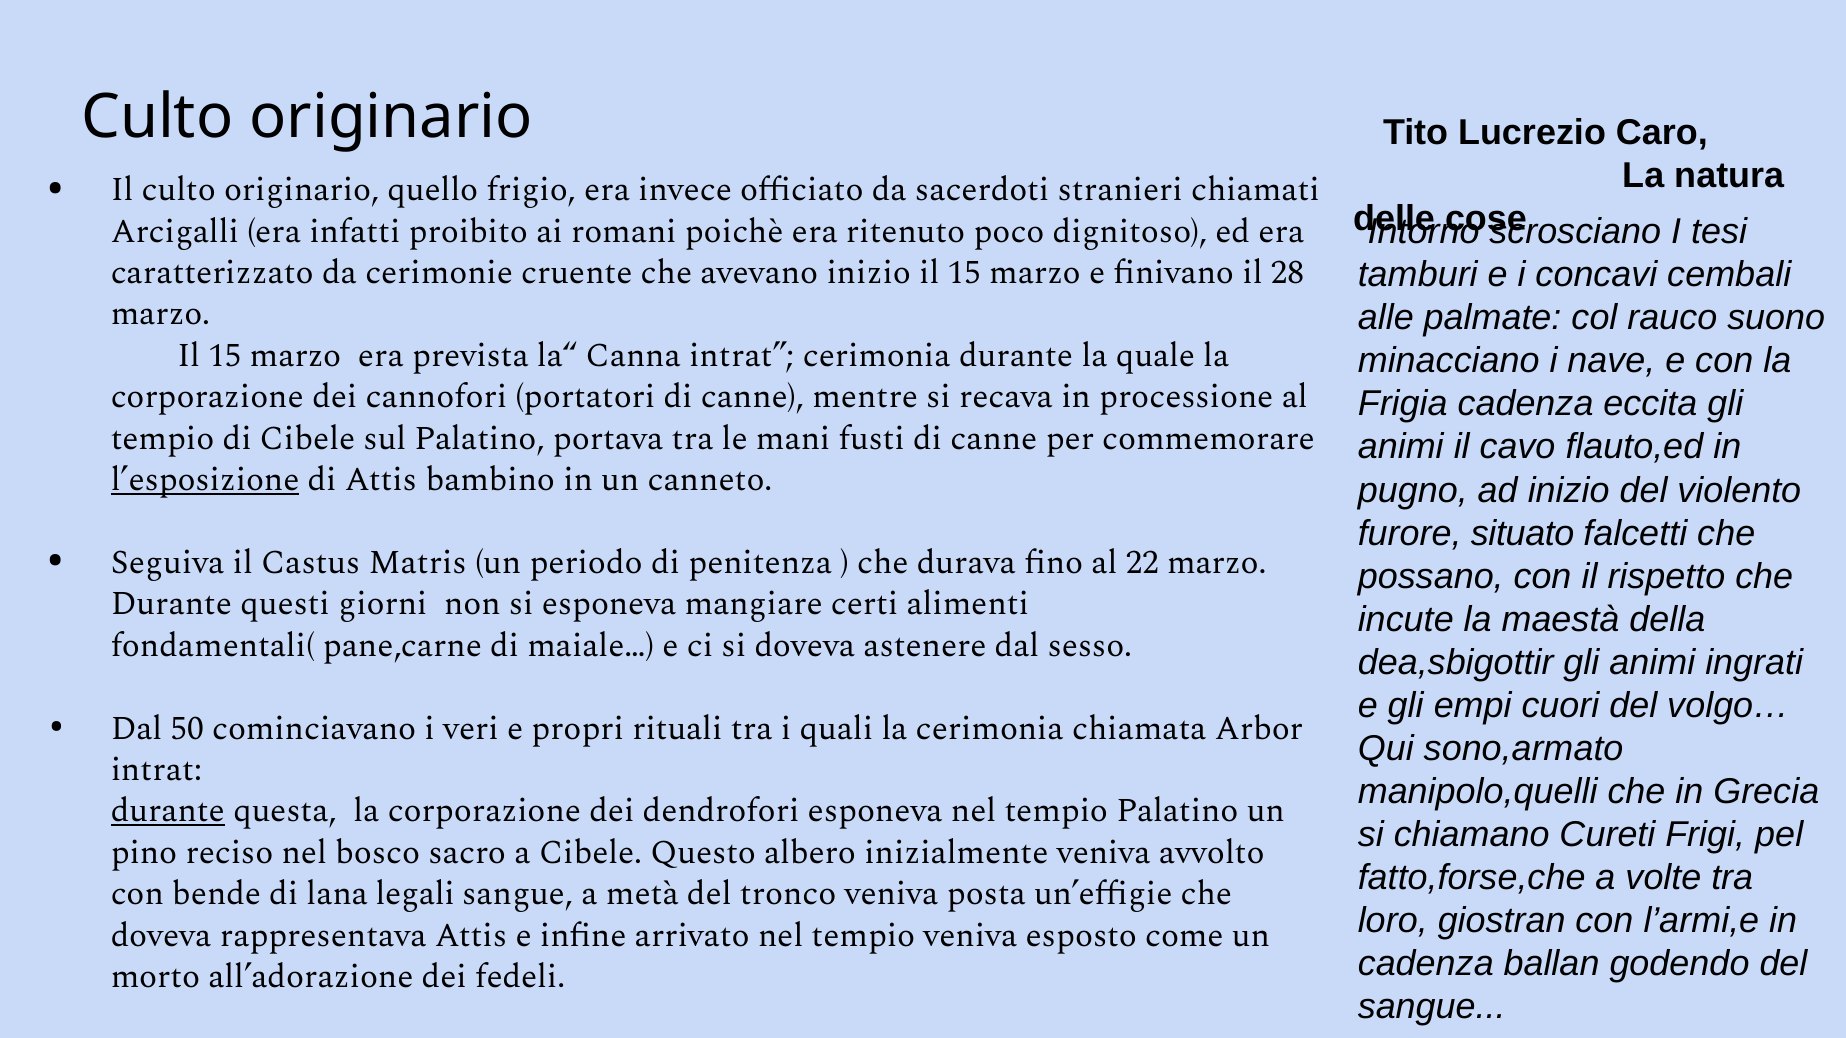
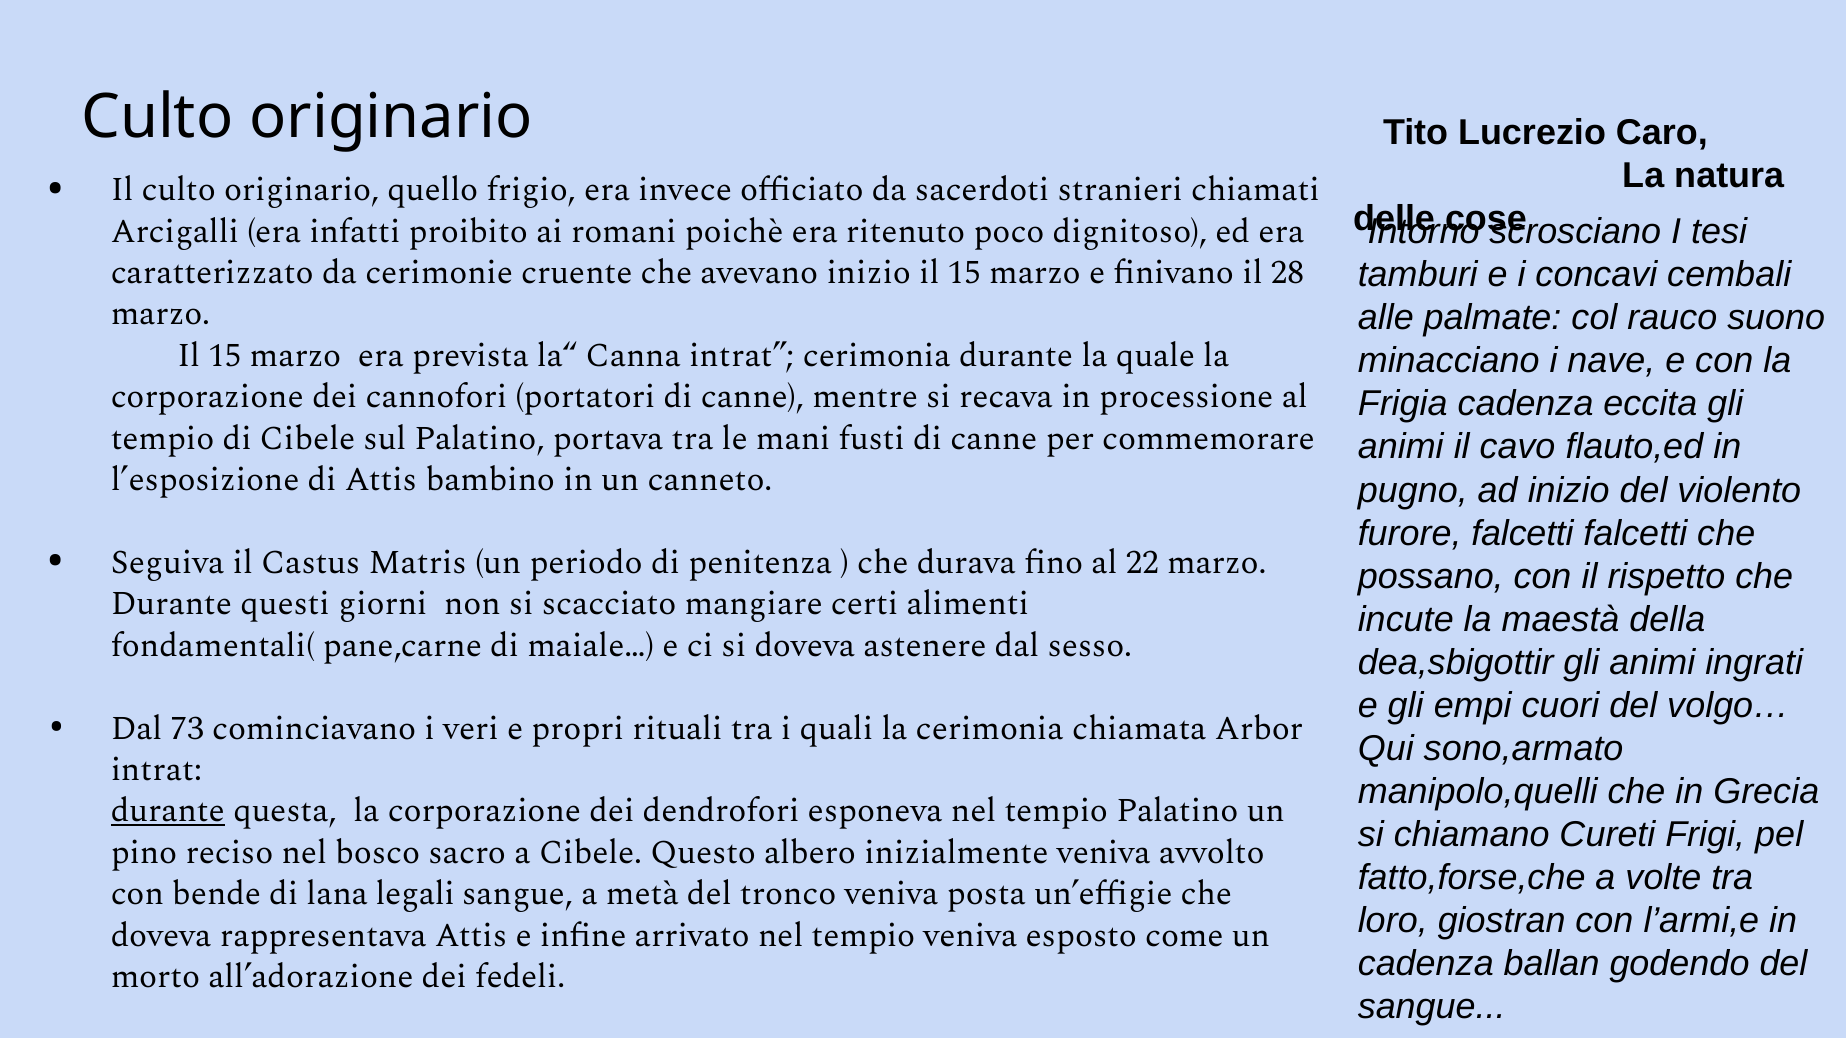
l’esposizione underline: present -> none (205, 480)
furore situato: situato -> falcetti (1523, 533)
si esponeva: esponeva -> scacciato (609, 604)
50: 50 -> 73 (187, 728)
